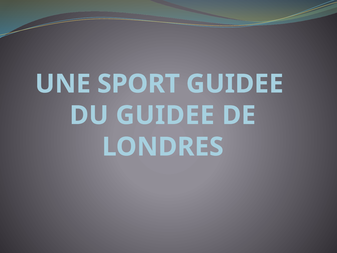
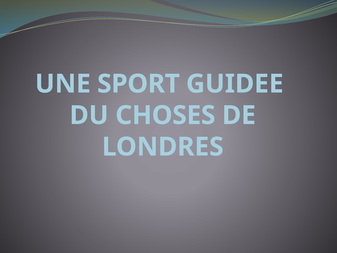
DU GUIDEE: GUIDEE -> CHOSES (165, 115)
